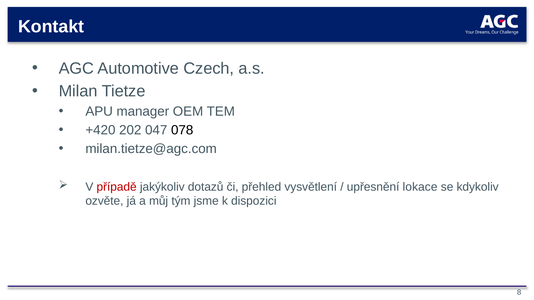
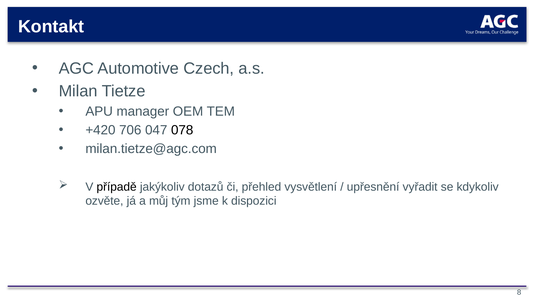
202: 202 -> 706 (130, 130)
případě colour: red -> black (117, 187)
lokace: lokace -> vyřadit (420, 187)
